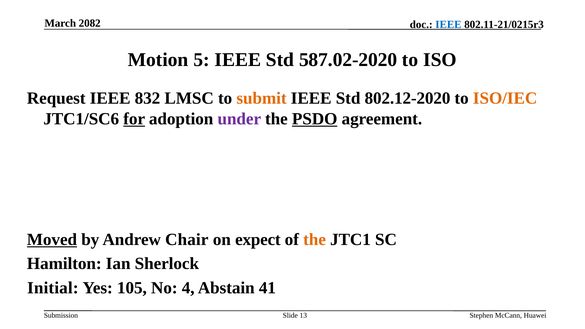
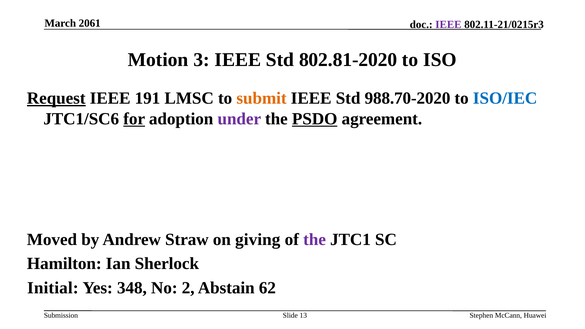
2082: 2082 -> 2061 (90, 23)
IEEE colour: blue -> purple (448, 24)
5: 5 -> 3 (201, 60)
587.02-2020: 587.02-2020 -> 802.81-2020 (348, 60)
Request underline: none -> present (56, 98)
832: 832 -> 191 (147, 98)
802.12-2020: 802.12-2020 -> 988.70-2020 (408, 98)
ISO/IEC colour: orange -> blue (505, 98)
Moved underline: present -> none (52, 240)
Chair: Chair -> Straw (187, 240)
expect: expect -> giving (258, 240)
the colour: orange -> purple (315, 240)
105: 105 -> 348 (132, 288)
4: 4 -> 2 (188, 288)
41: 41 -> 62 (267, 288)
